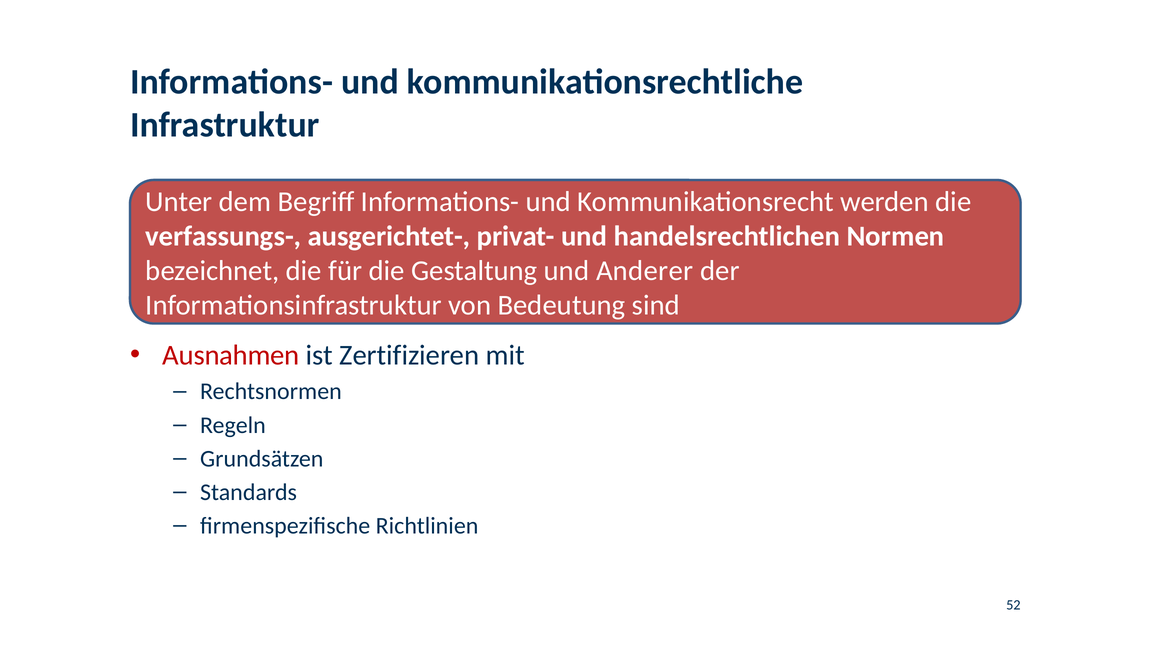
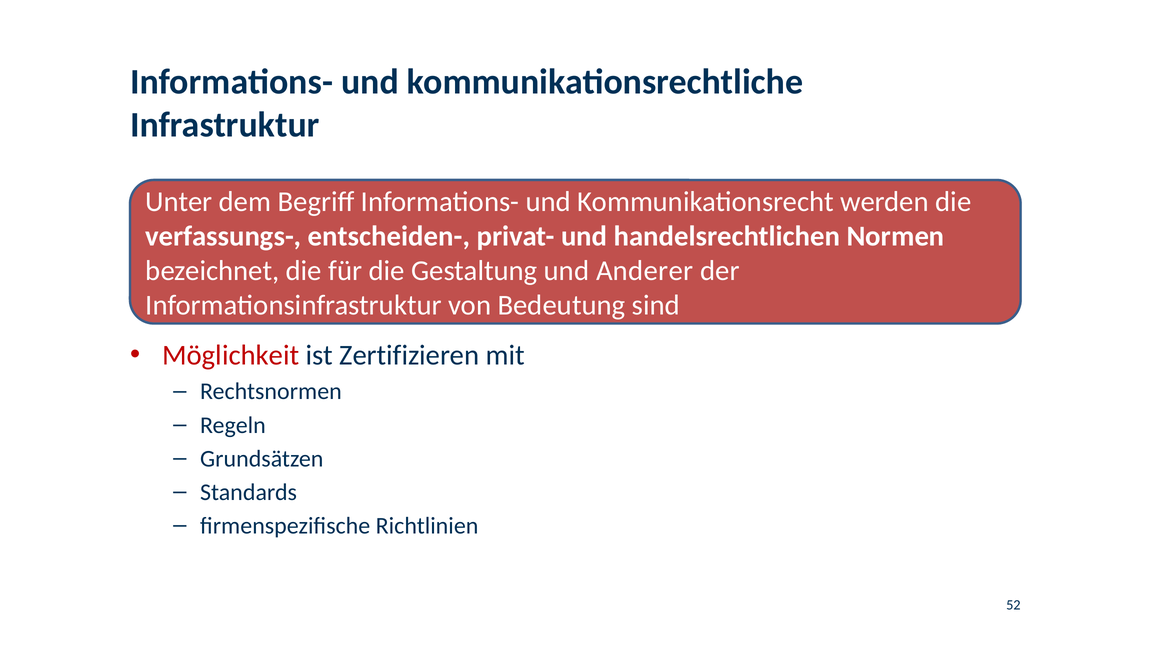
ausgerichtet-: ausgerichtet- -> entscheiden- (389, 236)
Ausnahmen: Ausnahmen -> Möglichkeit (231, 355)
